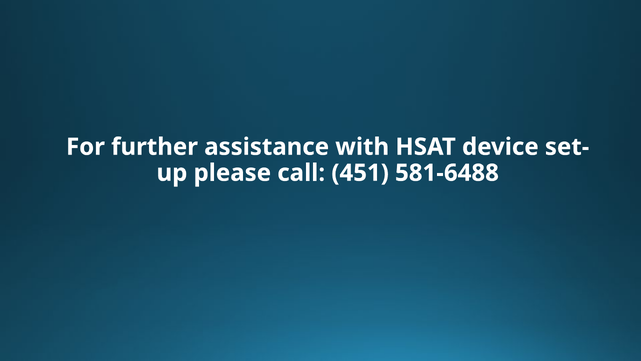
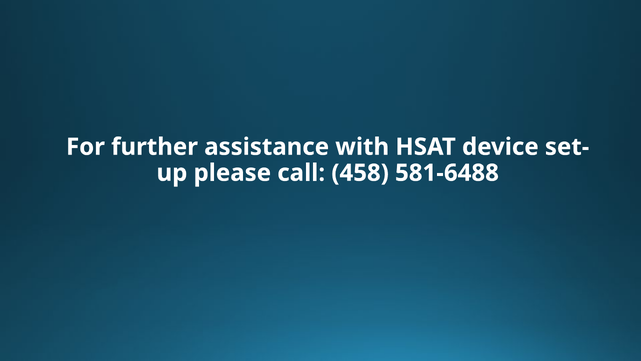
451: 451 -> 458 (360, 173)
